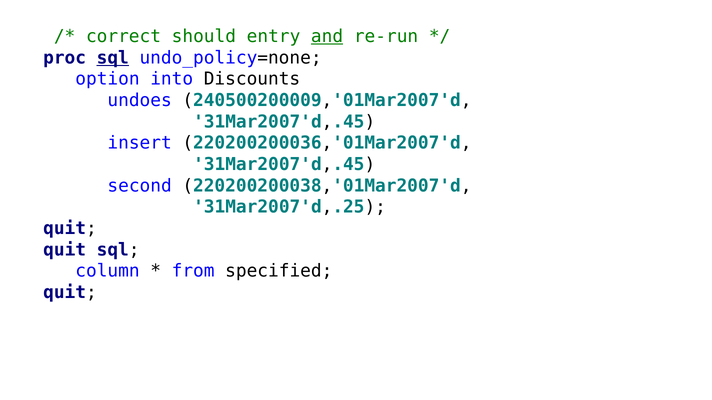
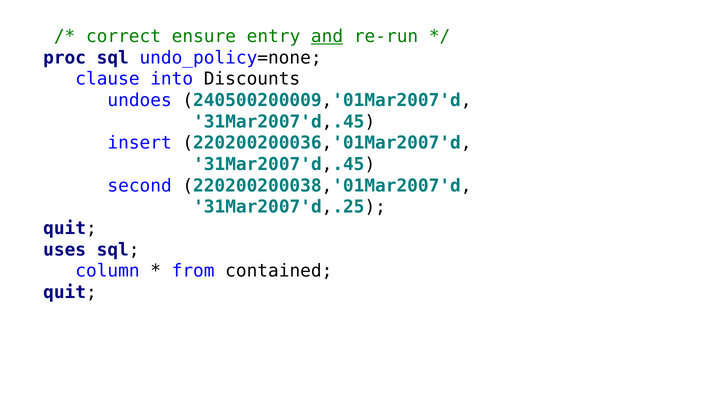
should: should -> ensure (204, 36)
sql underline: present -> none (113, 58)
option: option -> clause (107, 79)
quit: quit -> uses (65, 250)
specified: specified -> contained (279, 271)
